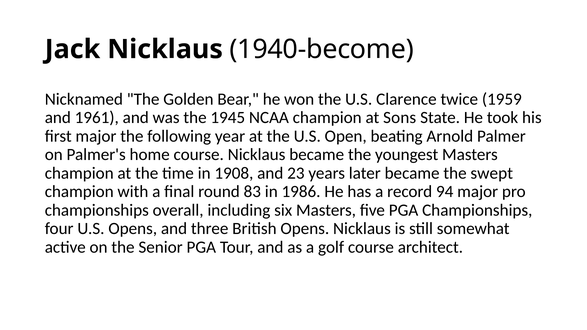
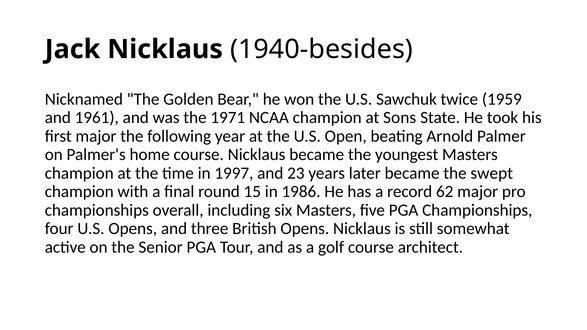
1940-become: 1940-become -> 1940-besides (322, 49)
Clarence: Clarence -> Sawchuk (406, 99)
1945: 1945 -> 1971 (228, 118)
1908: 1908 -> 1997 (234, 173)
83: 83 -> 15 (252, 192)
94: 94 -> 62 (445, 192)
